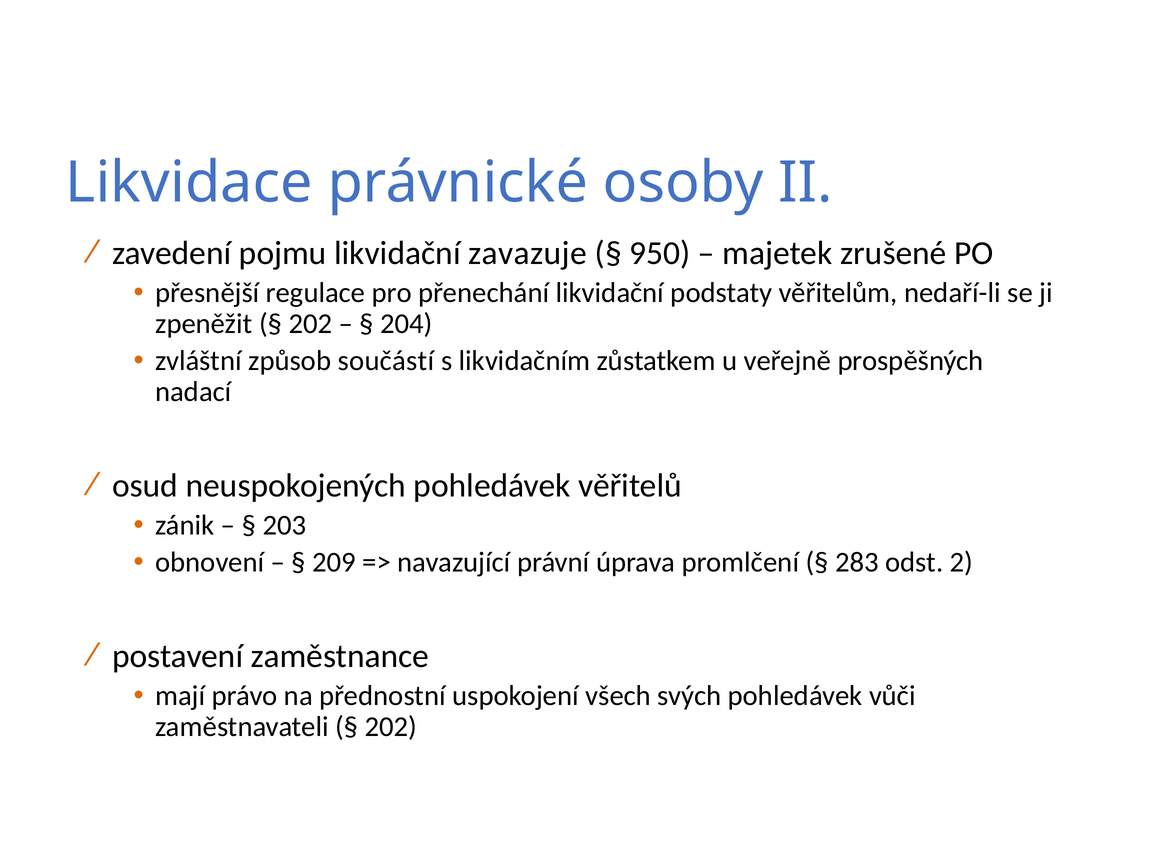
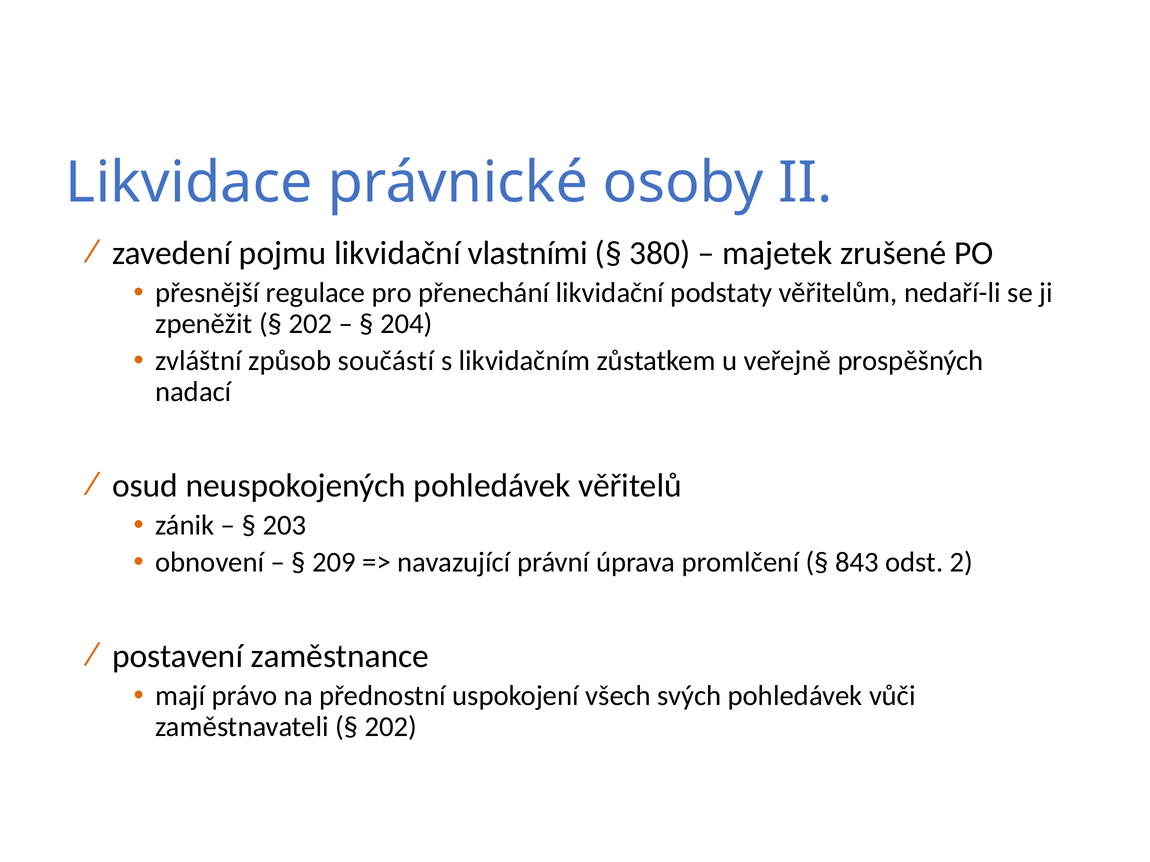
zavazuje: zavazuje -> vlastními (528, 253)
950: 950 -> 380 (660, 253)
283: 283 -> 843 (857, 563)
